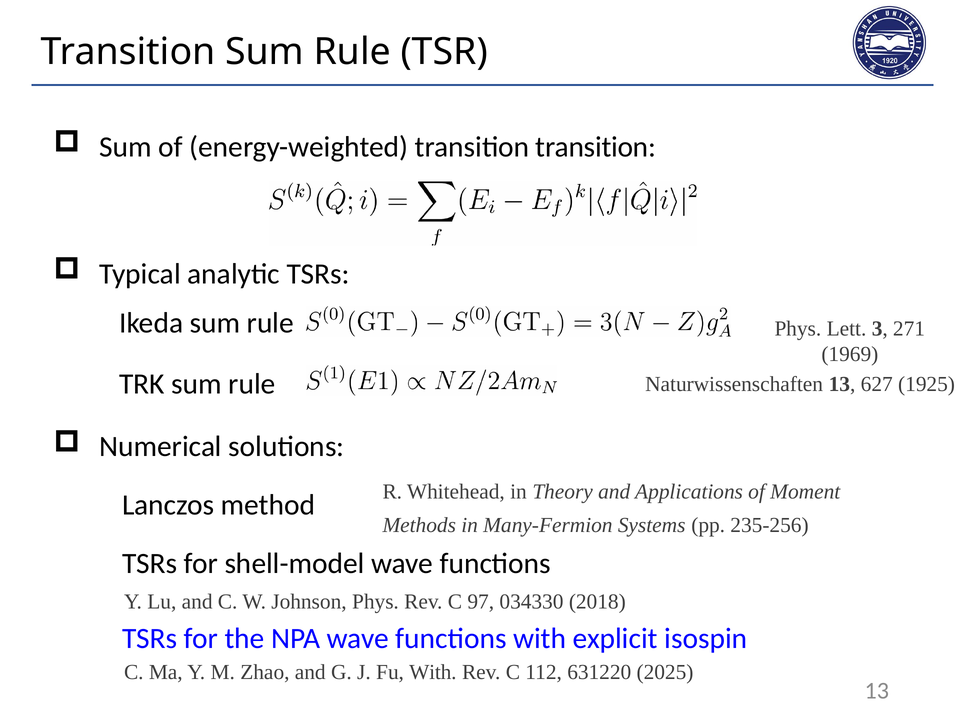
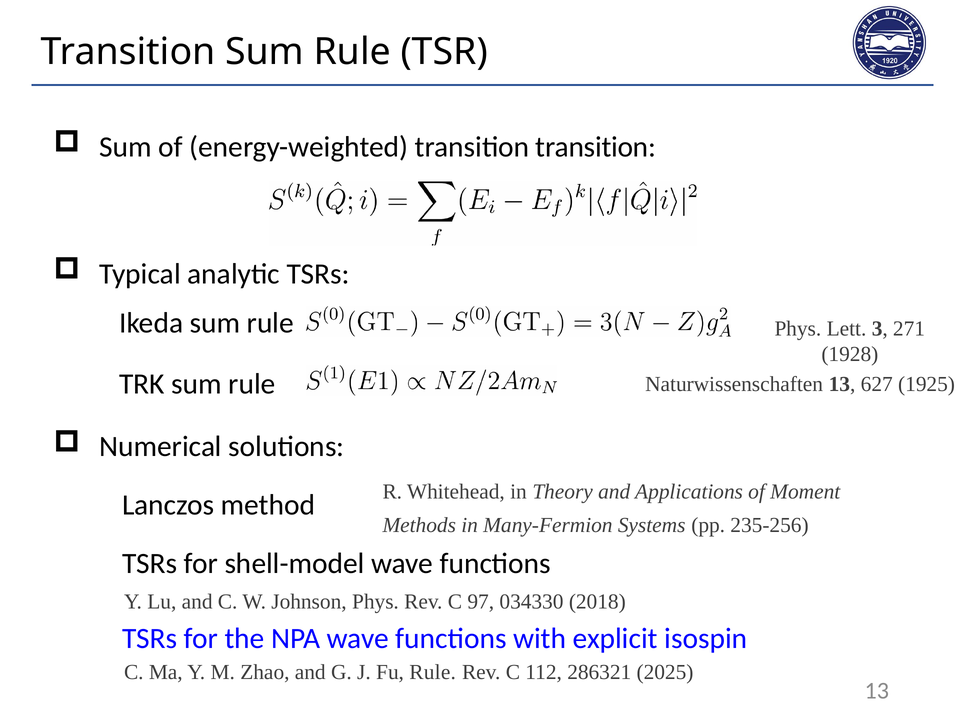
1969: 1969 -> 1928 (850, 355)
Fu With: With -> Rule (433, 673)
631220: 631220 -> 286321 (599, 673)
